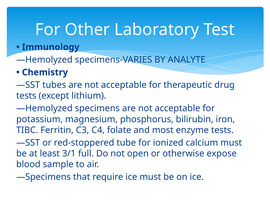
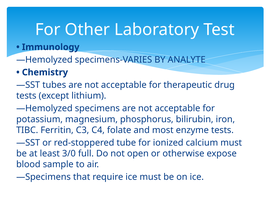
3/1: 3/1 -> 3/0 (69, 153)
